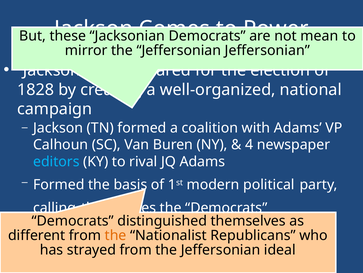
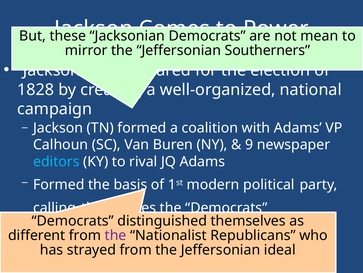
Jeffersonian Jeffersonian: Jeffersonian -> Southerners (267, 50)
4: 4 -> 9 (249, 144)
the colour: orange -> purple (116, 235)
